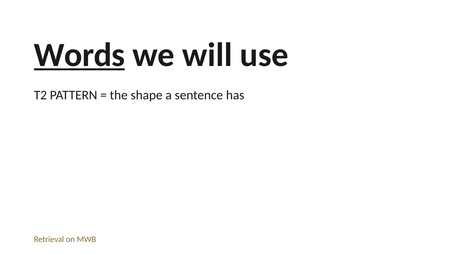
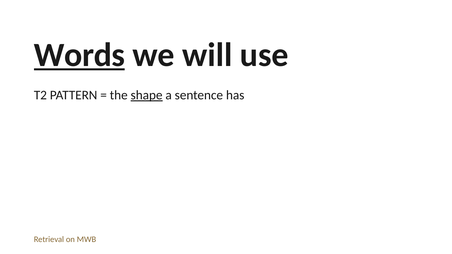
shape underline: none -> present (147, 95)
